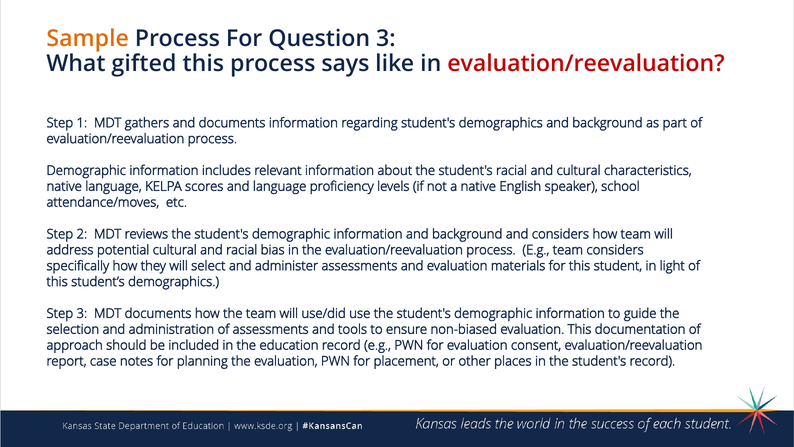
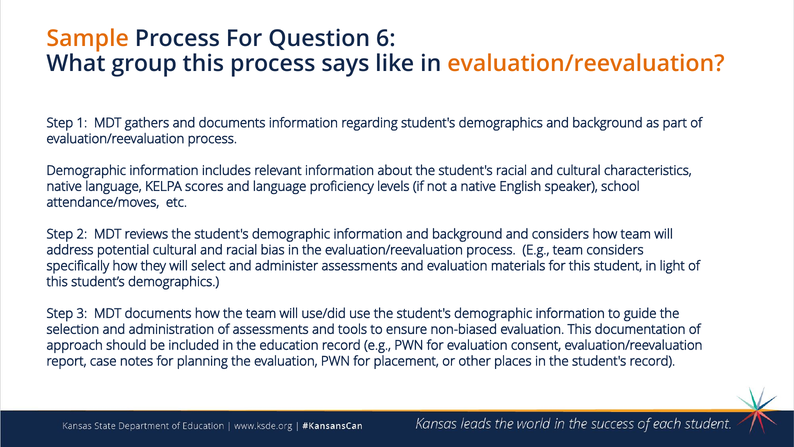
Question 3: 3 -> 6 (386, 38)
gifted: gifted -> group (144, 63)
evaluation/reevaluation colour: red -> orange (586, 63)
